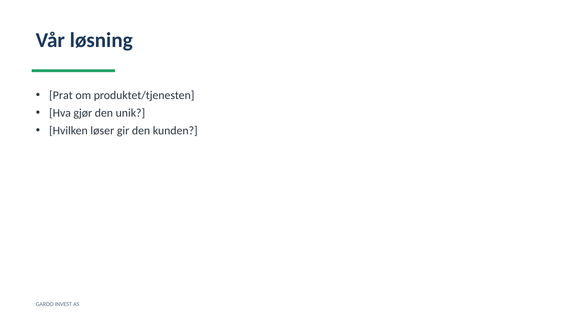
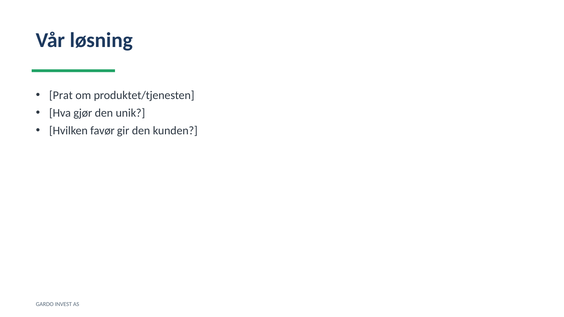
løser: løser -> favør (102, 131)
